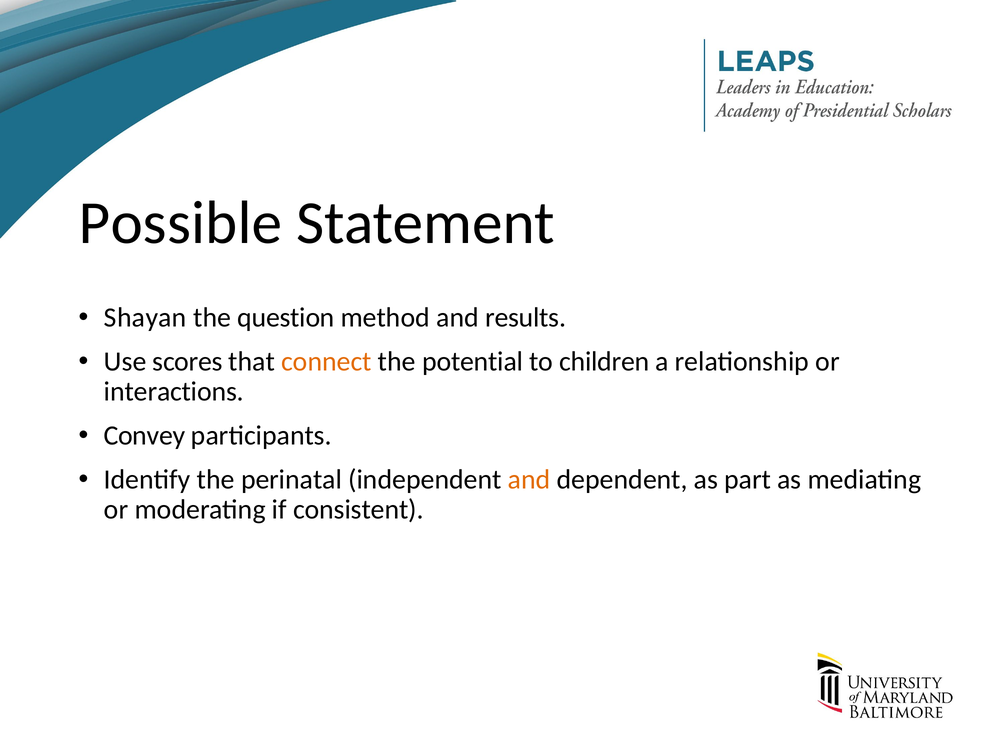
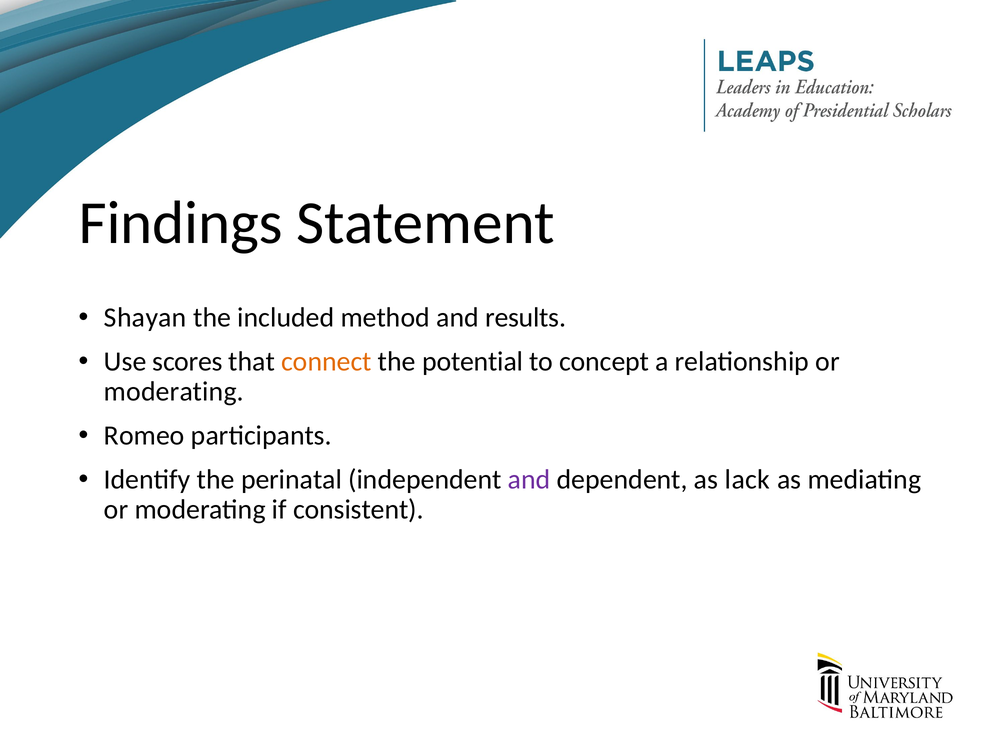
Possible: Possible -> Findings (181, 223)
question: question -> included (286, 318)
children: children -> concept (604, 362)
interactions: interactions -> moderating (174, 392)
Convey: Convey -> Romeo (144, 436)
and colour: orange -> purple (529, 480)
part: part -> lack (747, 480)
